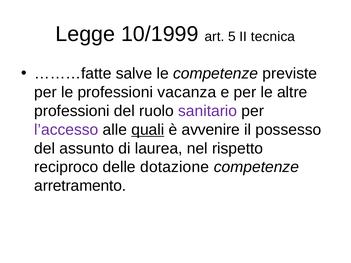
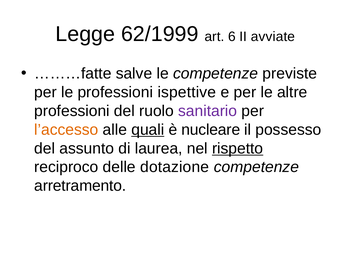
10/1999: 10/1999 -> 62/1999 (160, 34)
5: 5 -> 6 (232, 37)
tecnica: tecnica -> avviate (273, 37)
vacanza: vacanza -> ispettive (187, 92)
l’accesso colour: purple -> orange (66, 130)
avvenire: avvenire -> nucleare (211, 130)
rispetto underline: none -> present (238, 149)
